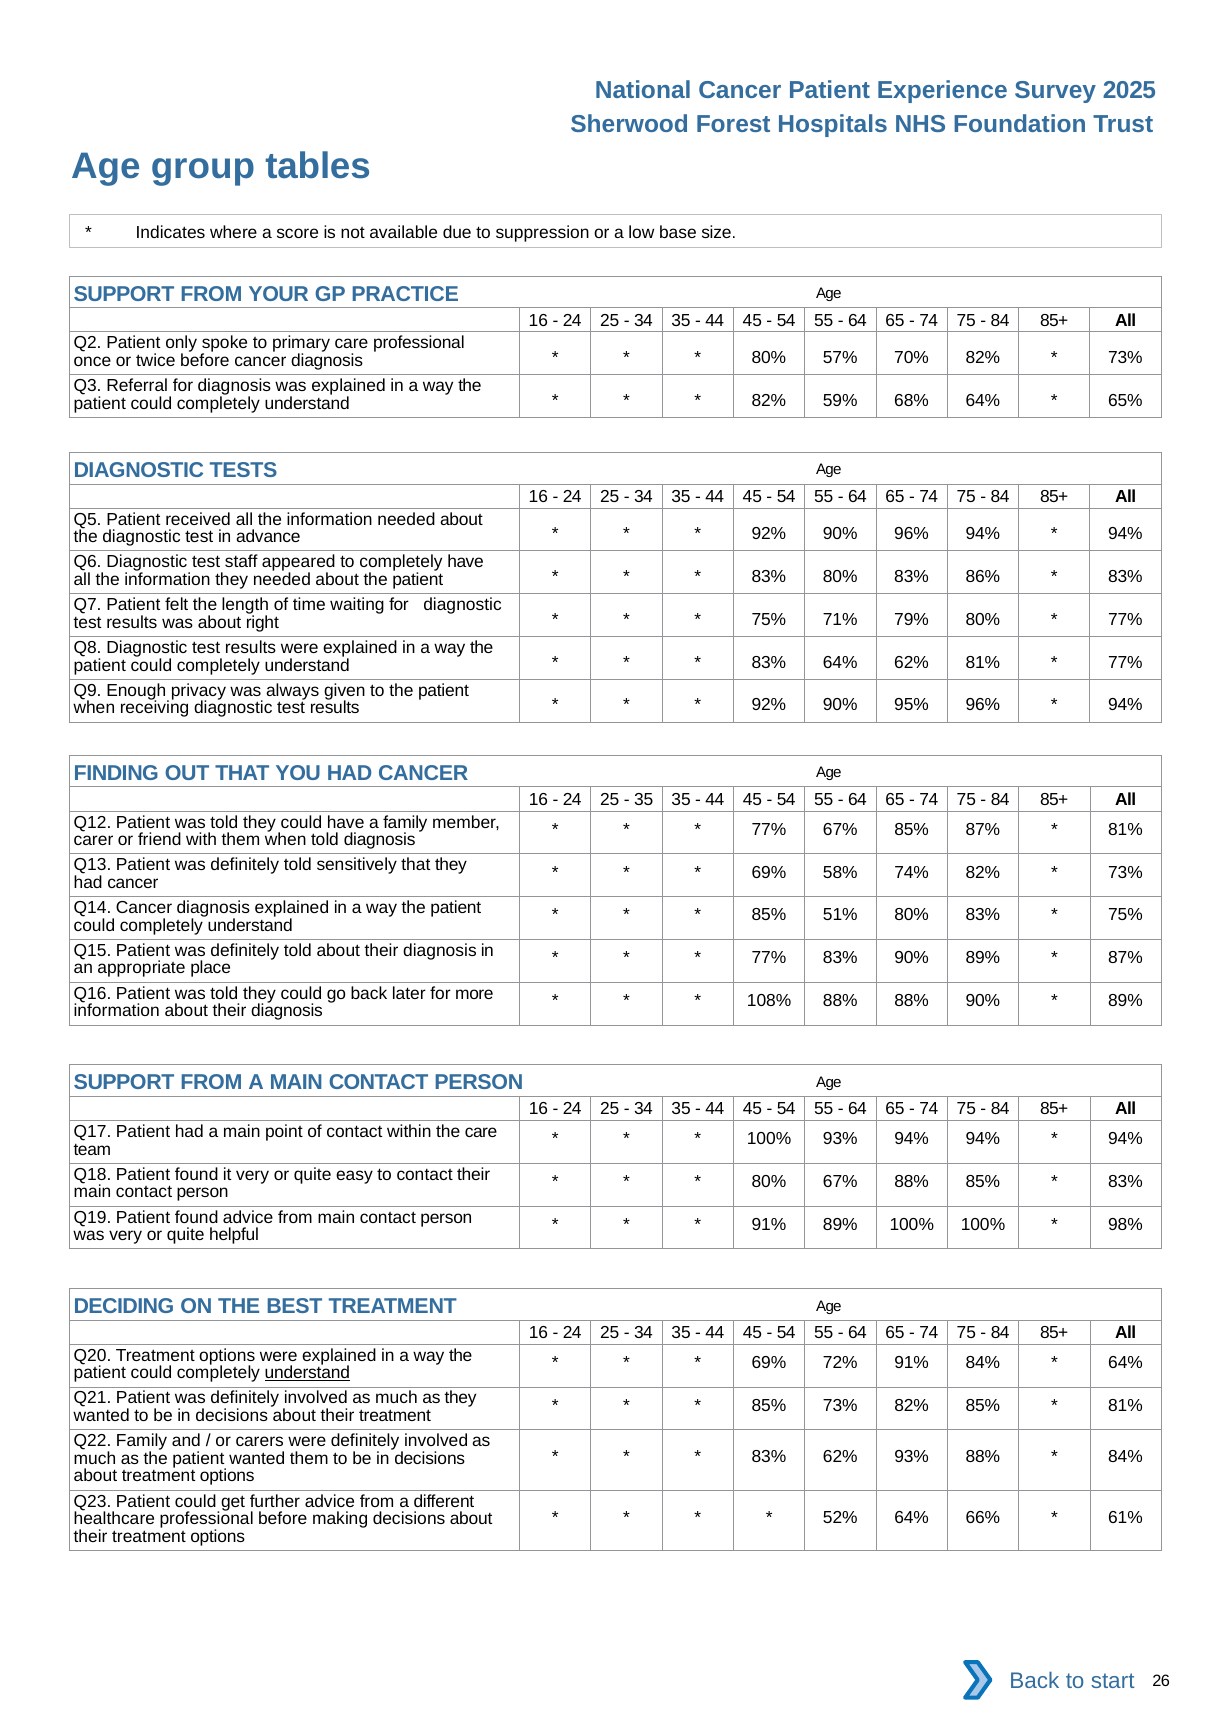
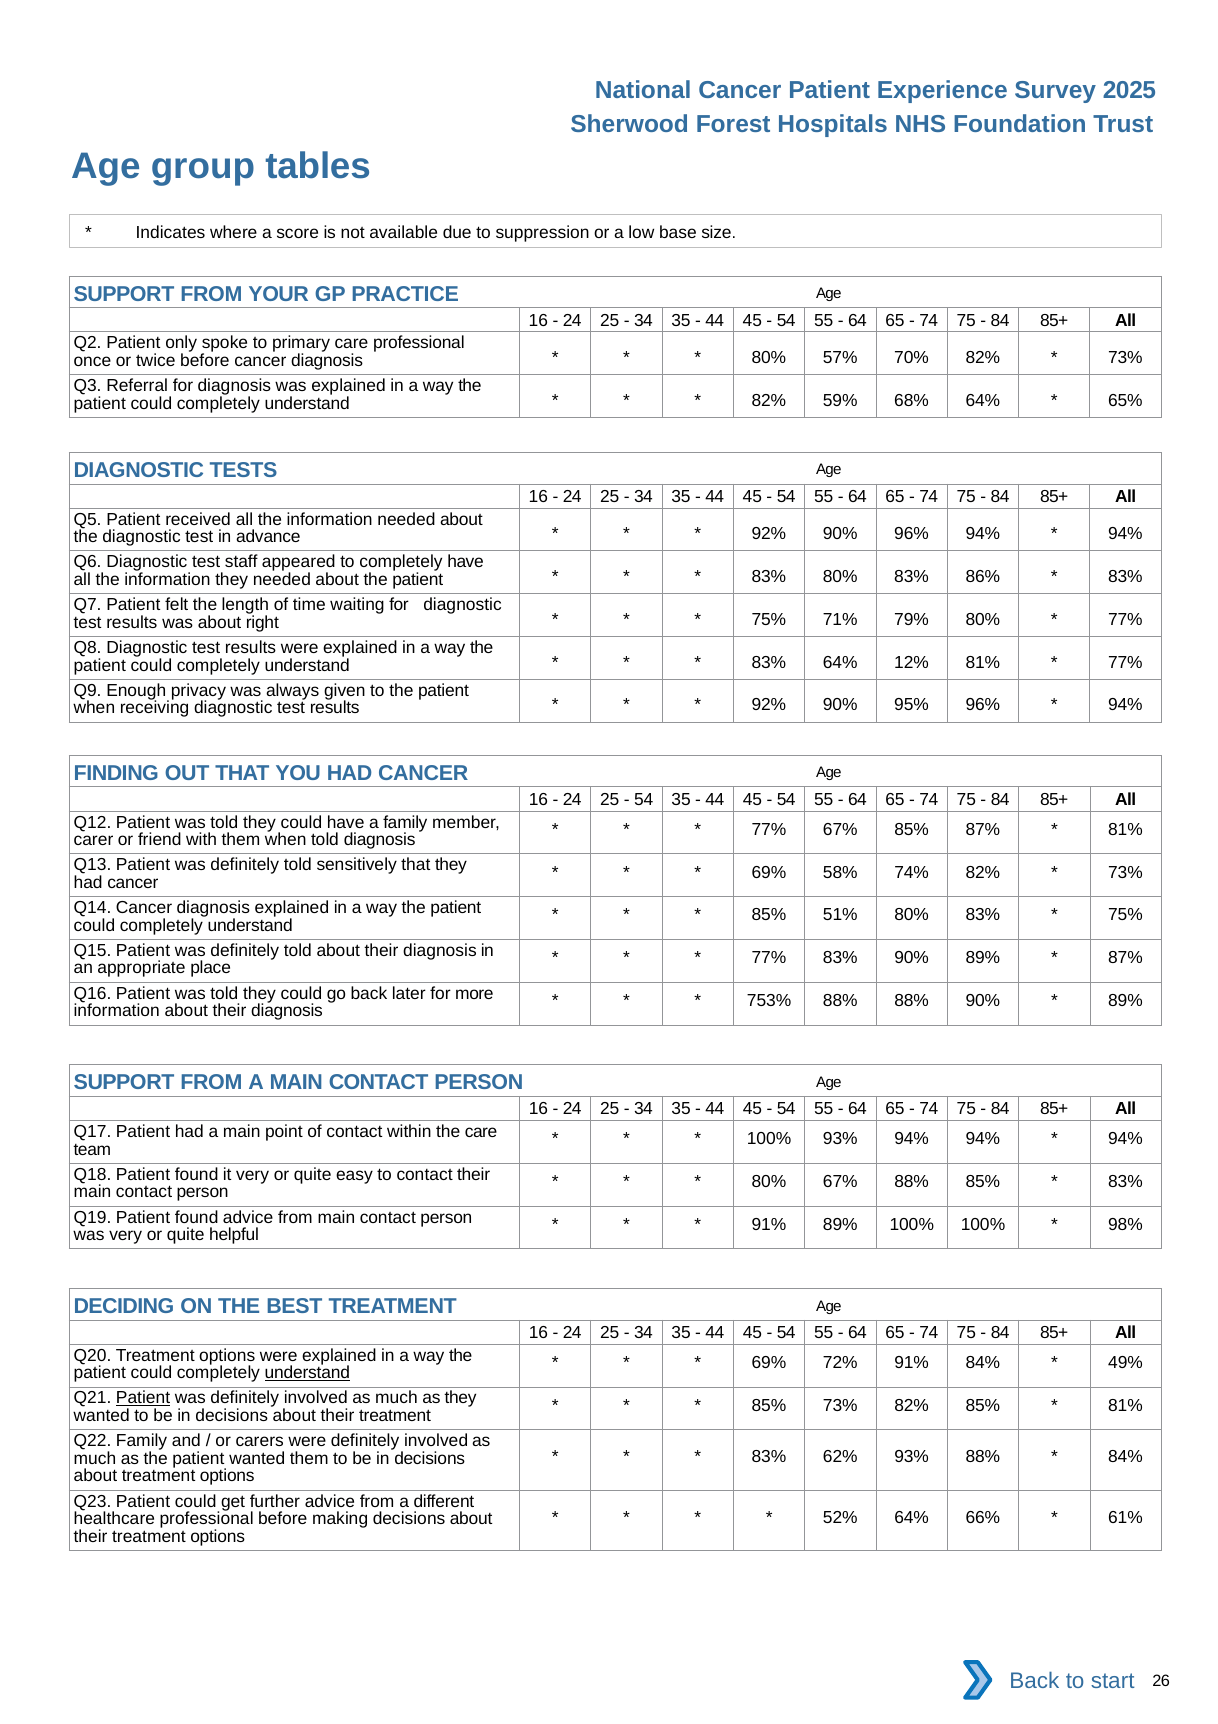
64% 62%: 62% -> 12% (912, 662)
35: 35 -> 54 (644, 799)
108%: 108% -> 753% (769, 1001)
64%: 64% -> 49% (1126, 1363)
Patient underline: none -> present (143, 1398)
